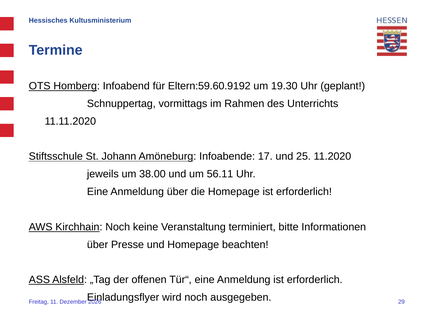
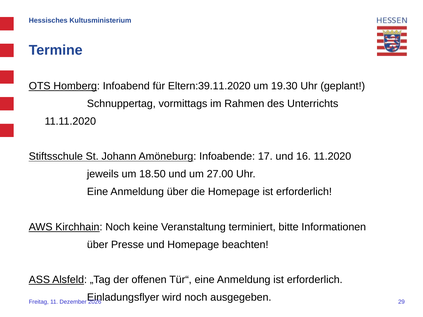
Eltern:59.60.9192: Eltern:59.60.9192 -> Eltern:39.11.2020 (209, 86)
25: 25 -> 16 (303, 157)
38.00: 38.00 -> 18.50 (152, 174)
56.11: 56.11 -> 27.00 (220, 174)
